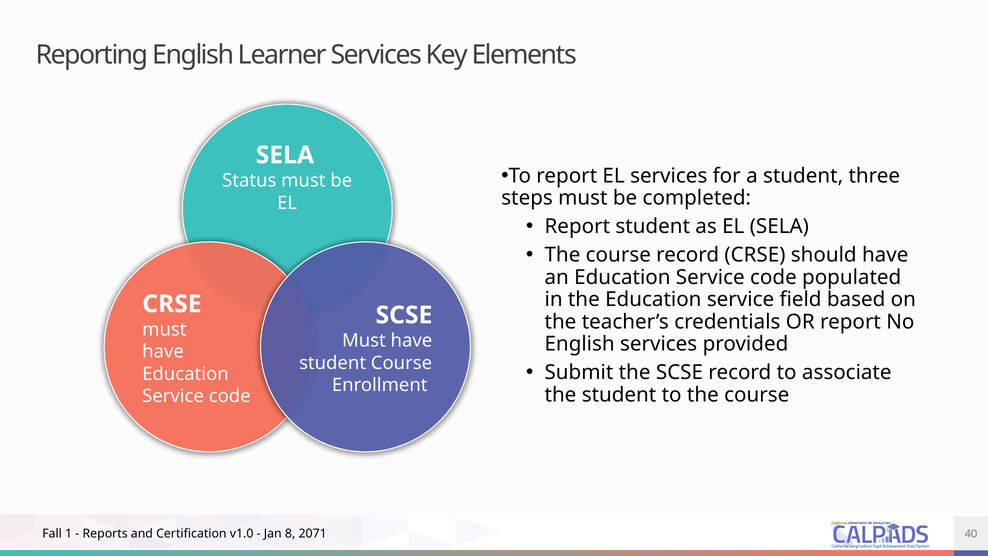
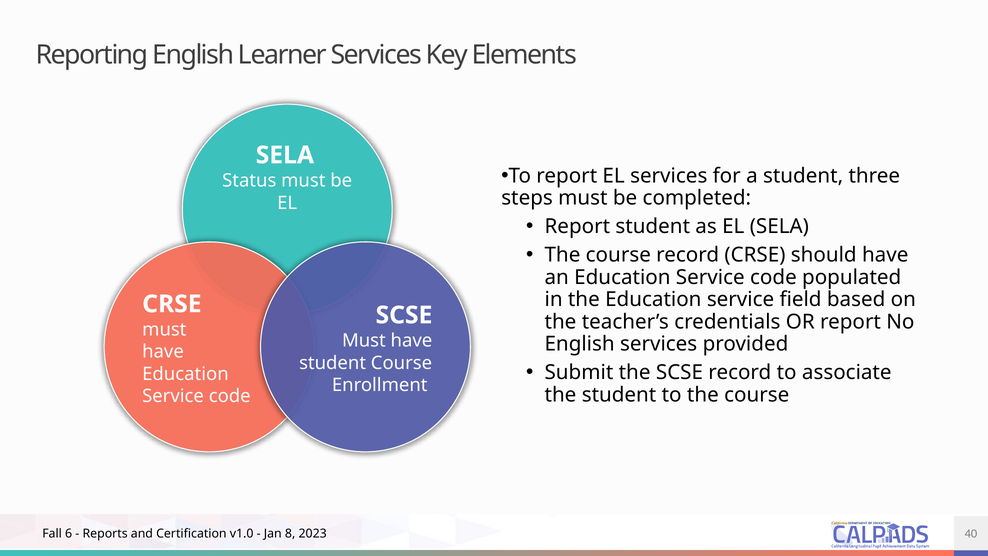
1: 1 -> 6 (69, 533)
2071: 2071 -> 2023 (313, 533)
